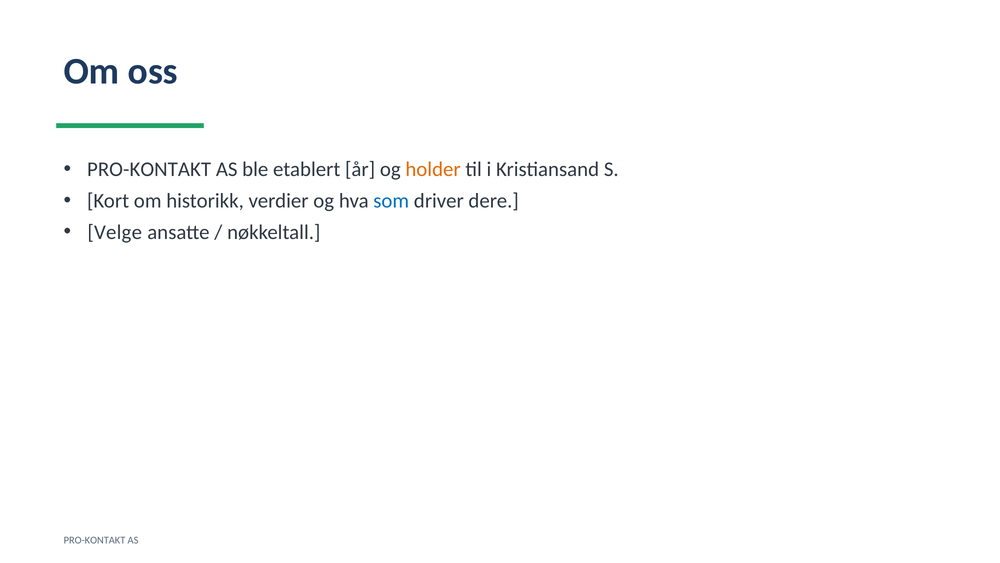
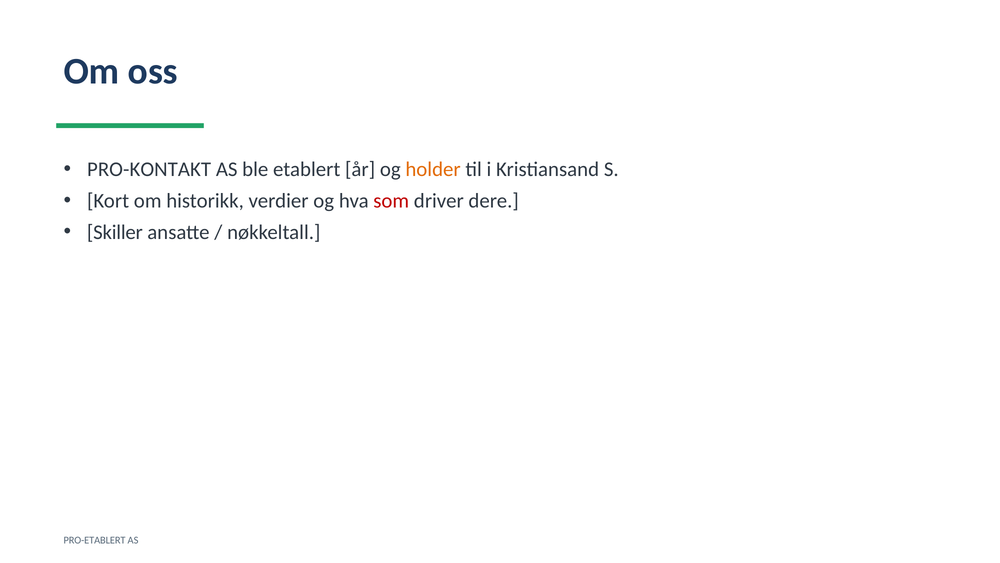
som colour: blue -> red (391, 201)
Velge: Velge -> Skiller (115, 232)
PRO-KONTAKT: PRO-KONTAKT -> PRO-ETABLERT (95, 540)
